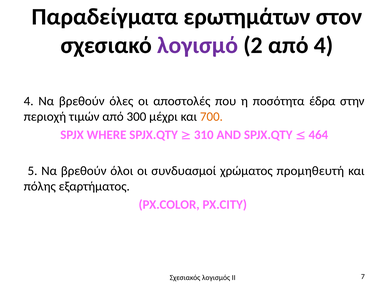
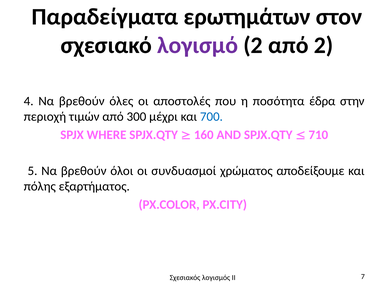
από 4: 4 -> 2 (324, 45)
700 colour: orange -> blue (211, 117)
310: 310 -> 160 (204, 135)
464: 464 -> 710 (318, 135)
προμηθευτή: προμηθευτή -> αποδείξουμε (310, 171)
